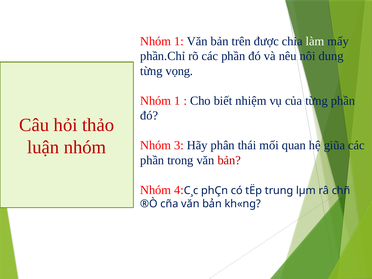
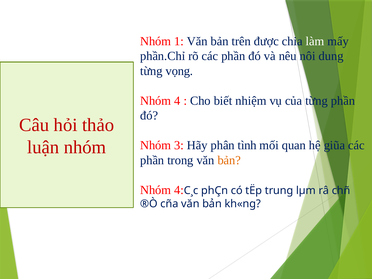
1: 1 -> 4 (177, 101)
thái: thái -> tình (247, 145)
bản colour: red -> orange (229, 160)
